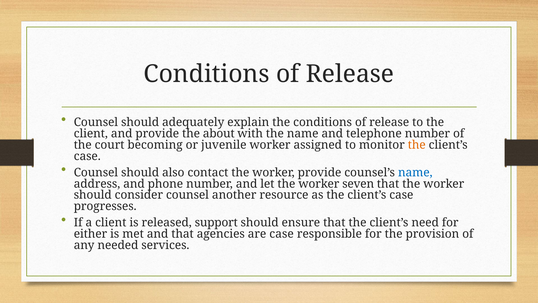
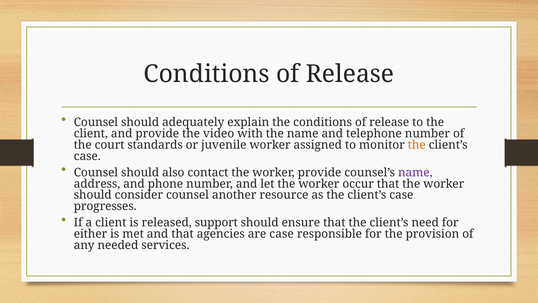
about: about -> video (219, 134)
becoming: becoming -> standards (155, 145)
name colour: blue -> purple (415, 172)
seven: seven -> occur (358, 184)
